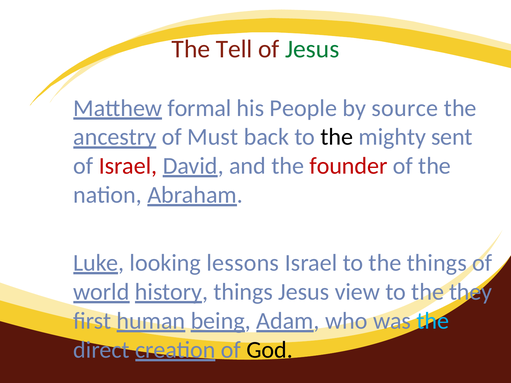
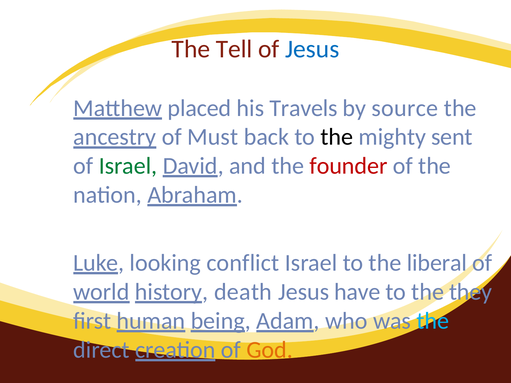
Jesus colour: green -> blue (312, 49)
formal: formal -> placed (199, 108)
People: People -> Travels (303, 108)
Israel colour: red -> green (128, 166)
lessons: lessons -> conflict (243, 263)
the things: things -> liberal (437, 263)
history things: things -> death (243, 292)
view: view -> have (357, 292)
God colour: black -> orange (270, 350)
